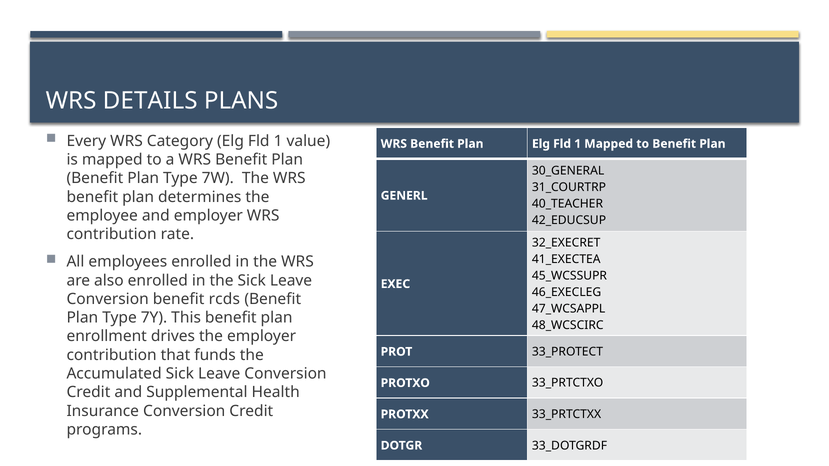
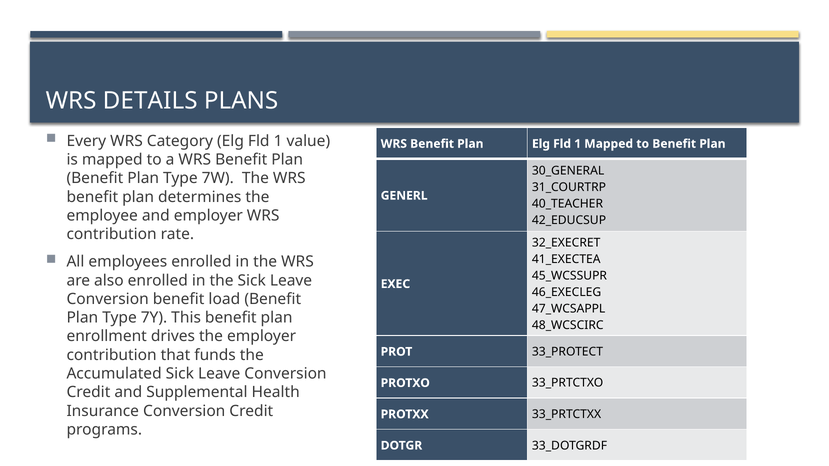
rcds: rcds -> load (224, 299)
